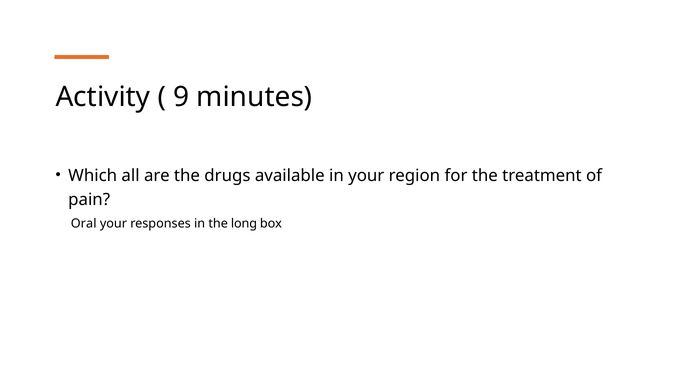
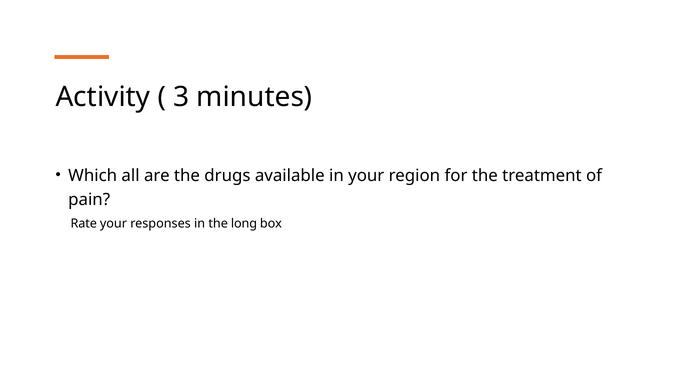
9: 9 -> 3 (181, 97)
Oral: Oral -> Rate (84, 224)
